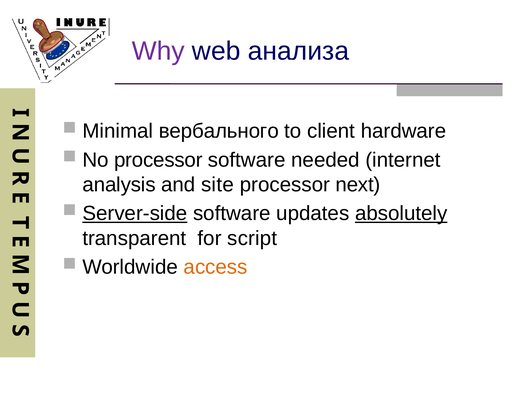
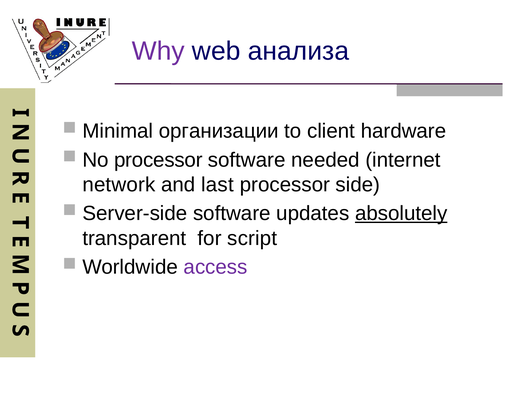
вербального: вербального -> организации (219, 131)
analysis: analysis -> network (119, 185)
site: site -> last (217, 185)
next: next -> side (358, 185)
Server-side underline: present -> none (135, 213)
access colour: orange -> purple (216, 267)
